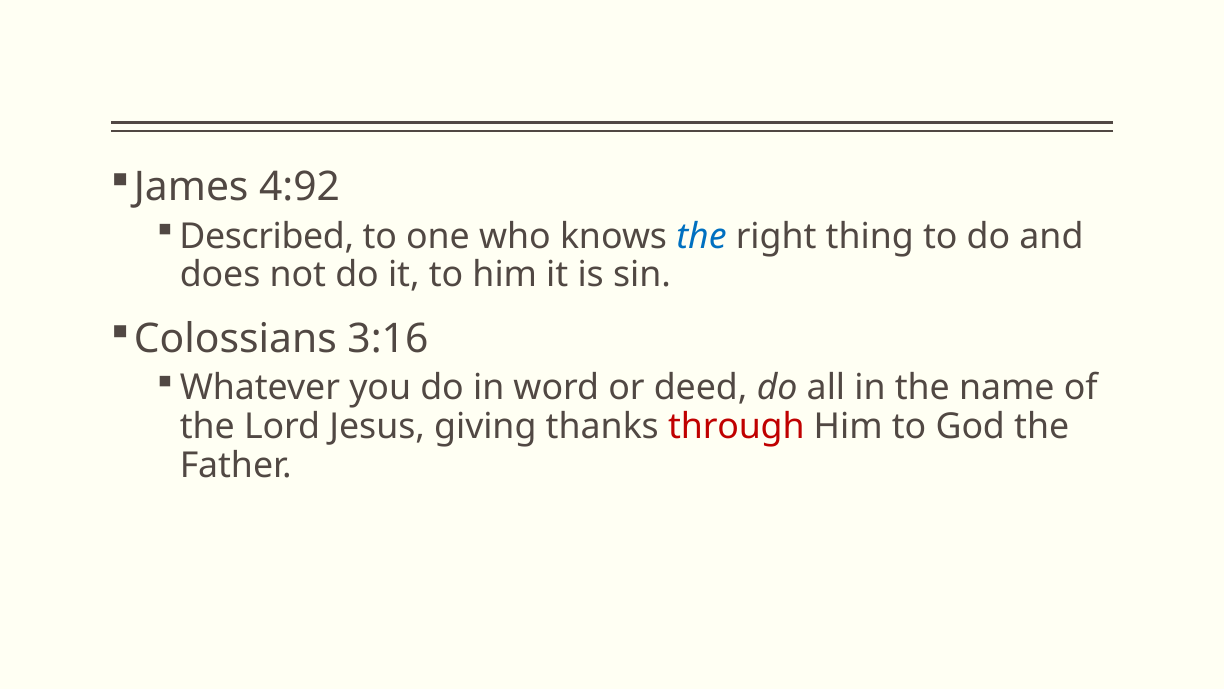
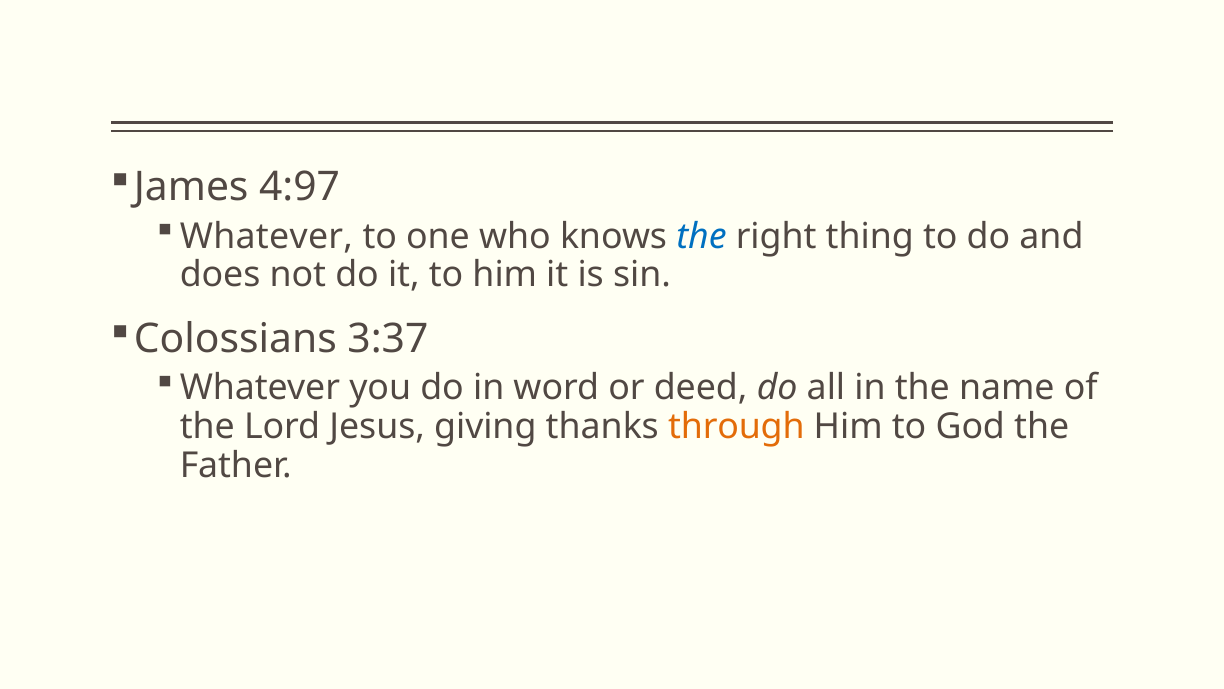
4:92: 4:92 -> 4:97 (300, 187)
Described: Described -> Whatever (266, 236)
3:16: 3:16 -> 3:37 (388, 339)
through colour: red -> orange (736, 426)
